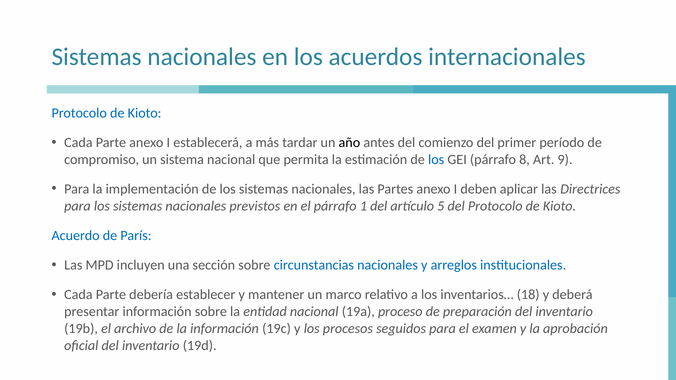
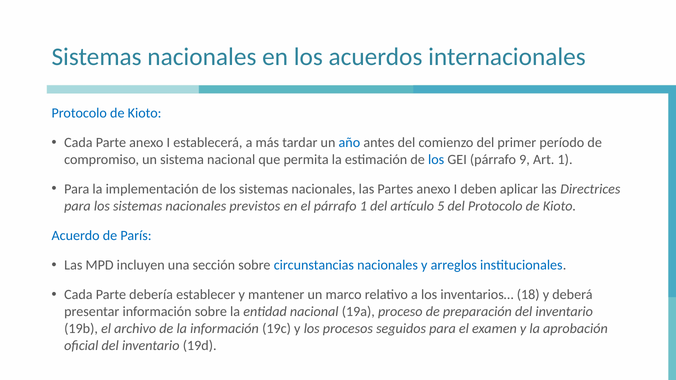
año colour: black -> blue (349, 143)
8: 8 -> 9 (525, 160)
Art 9: 9 -> 1 (565, 160)
